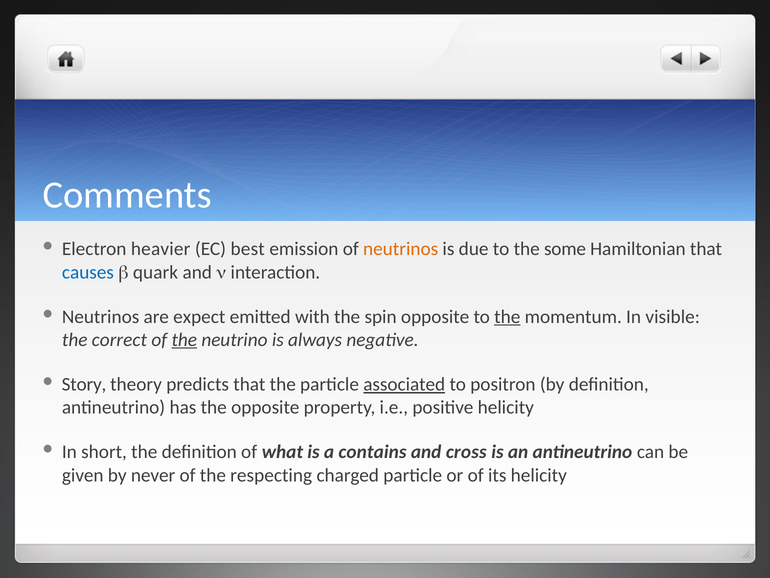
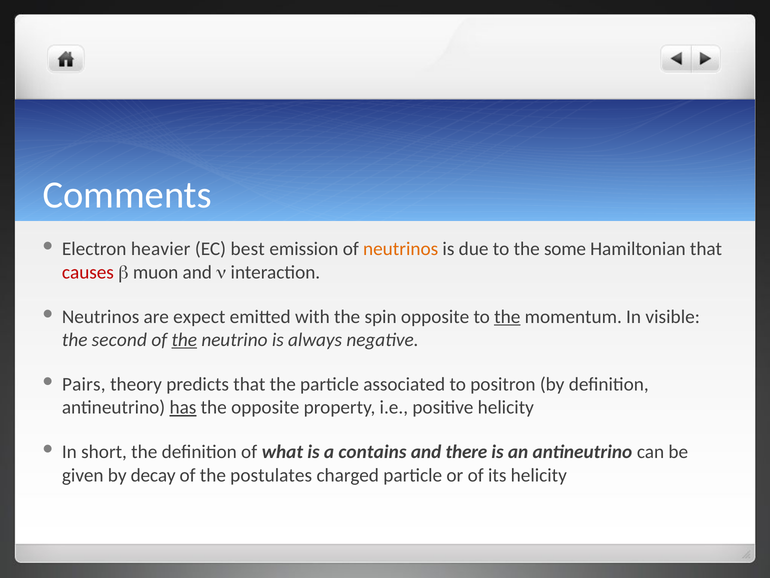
causes colour: blue -> red (88, 272)
quark: quark -> muon (156, 272)
correct: correct -> second (119, 340)
Story: Story -> Pairs (84, 384)
associated underline: present -> none (404, 384)
has underline: none -> present (183, 407)
cross: cross -> there (466, 452)
never: never -> decay (153, 475)
respecting: respecting -> postulates (271, 475)
